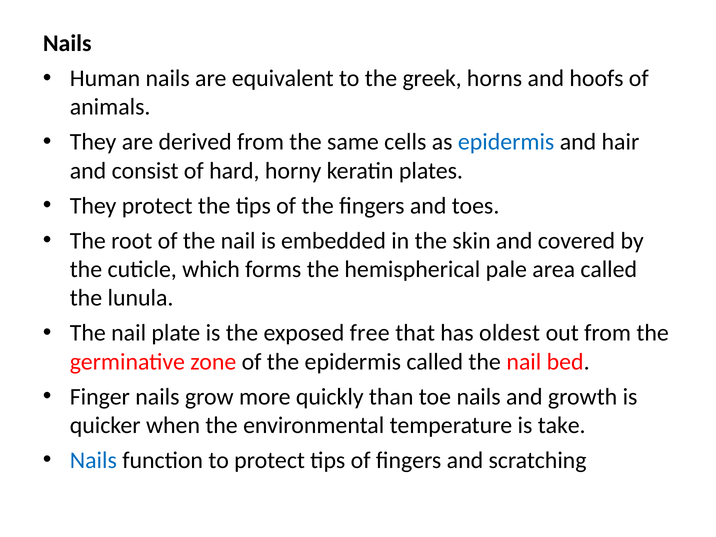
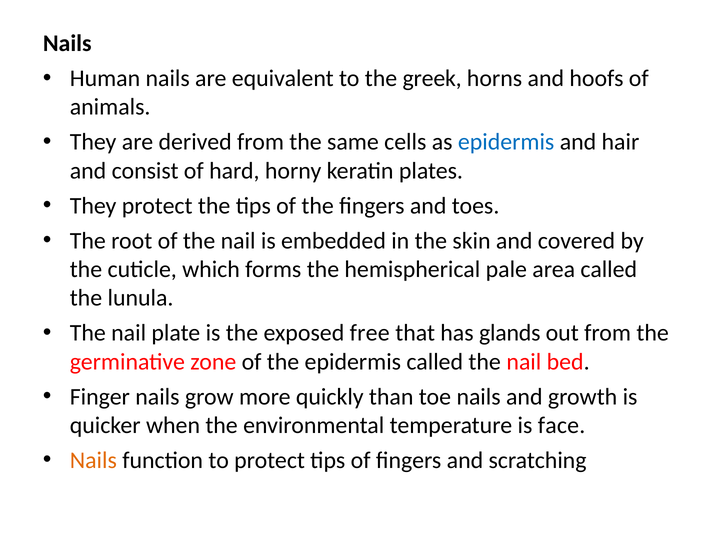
oldest: oldest -> glands (510, 333)
take: take -> face (562, 425)
Nails colour: blue -> orange (93, 460)
